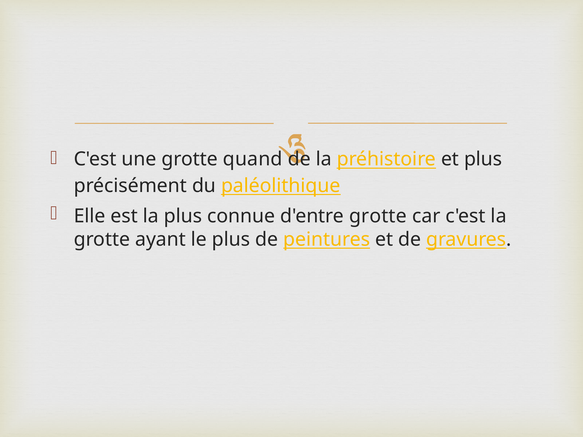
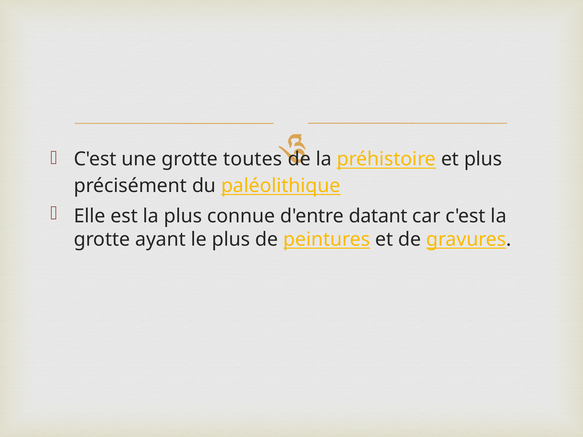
quand: quand -> toutes (253, 159)
d'entre grotte: grotte -> datant (378, 216)
